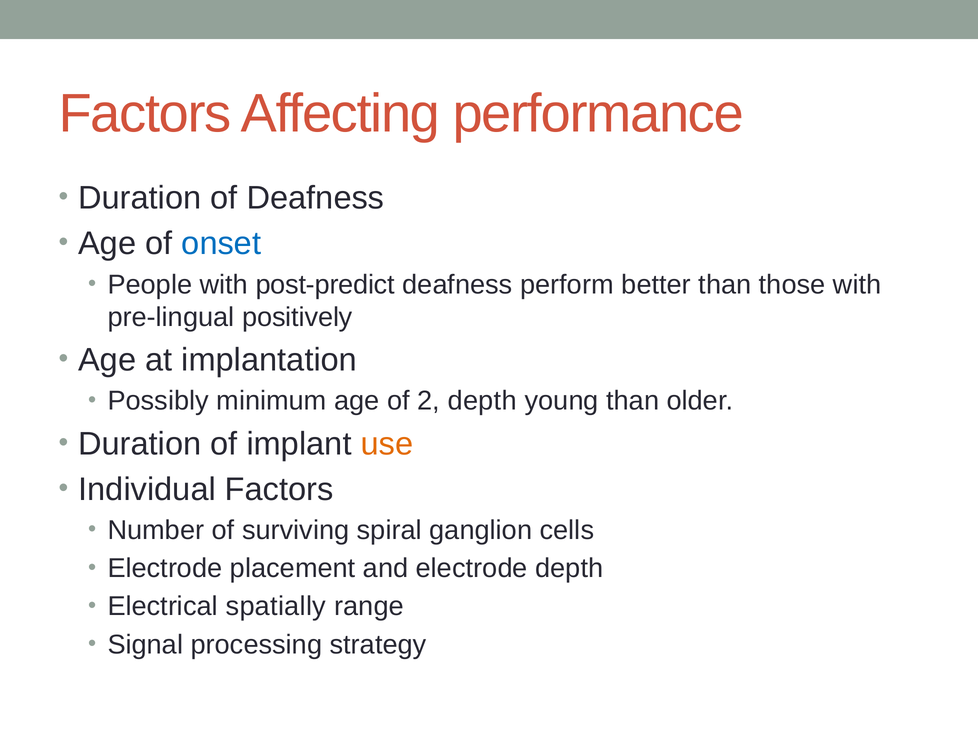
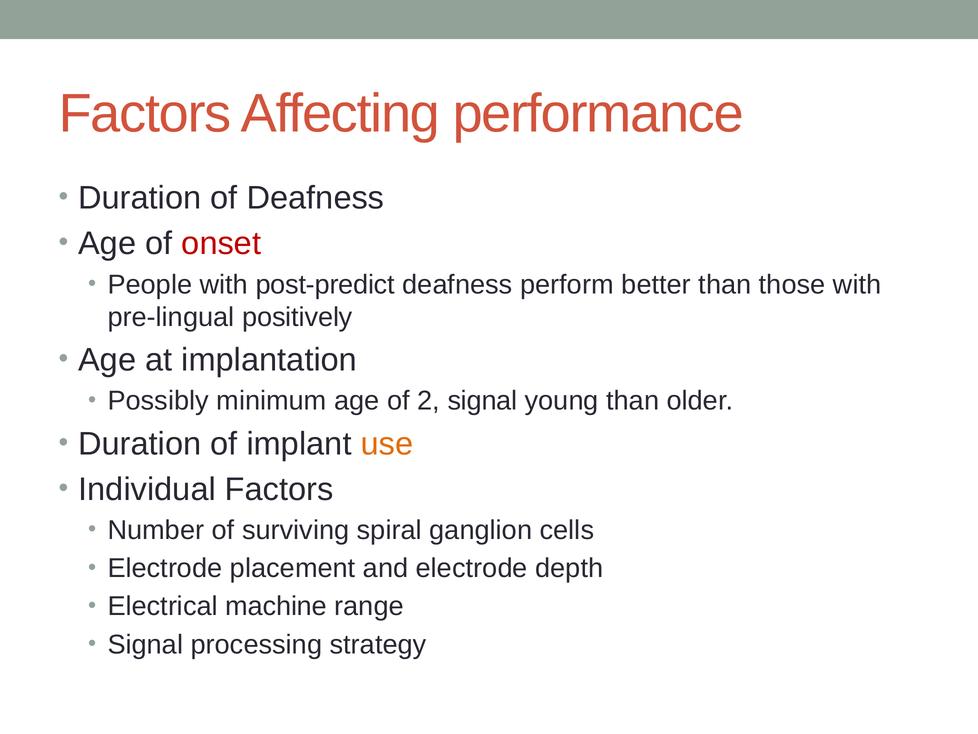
onset colour: blue -> red (221, 244)
2 depth: depth -> signal (482, 401)
spatially: spatially -> machine (276, 606)
